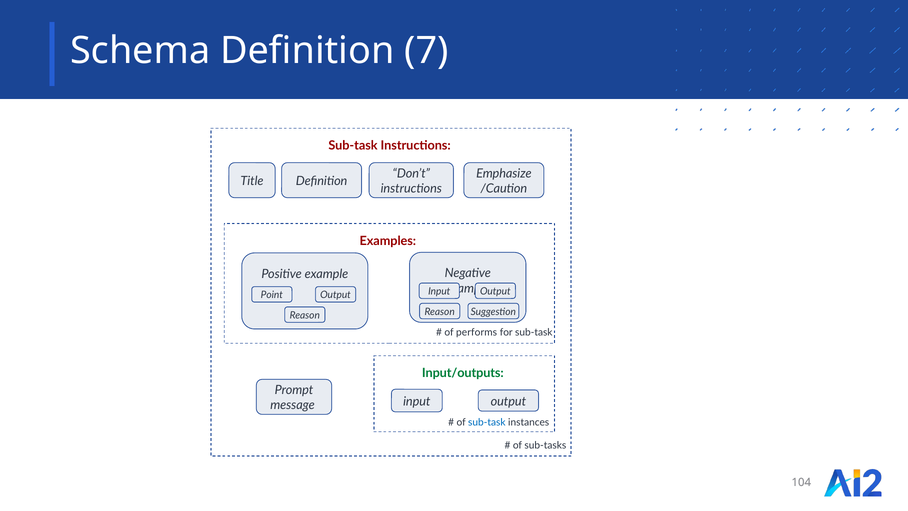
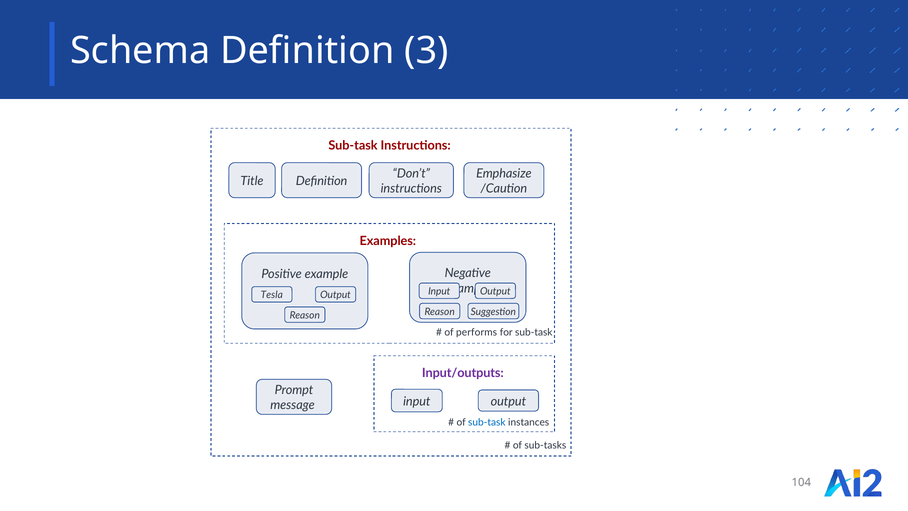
7: 7 -> 3 (426, 51)
Point: Point -> Tesla (272, 295)
Input/outputs colour: green -> purple (463, 373)
